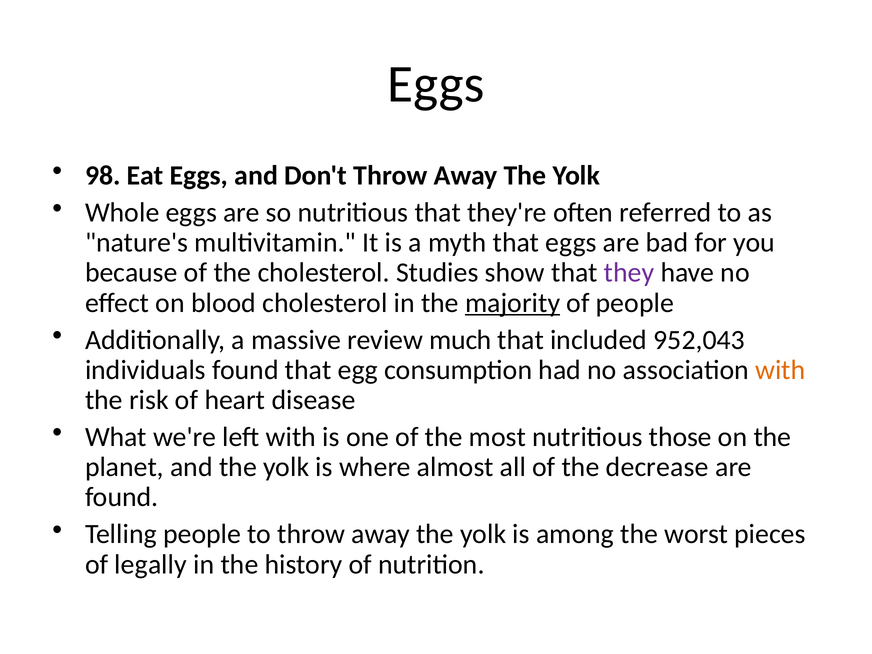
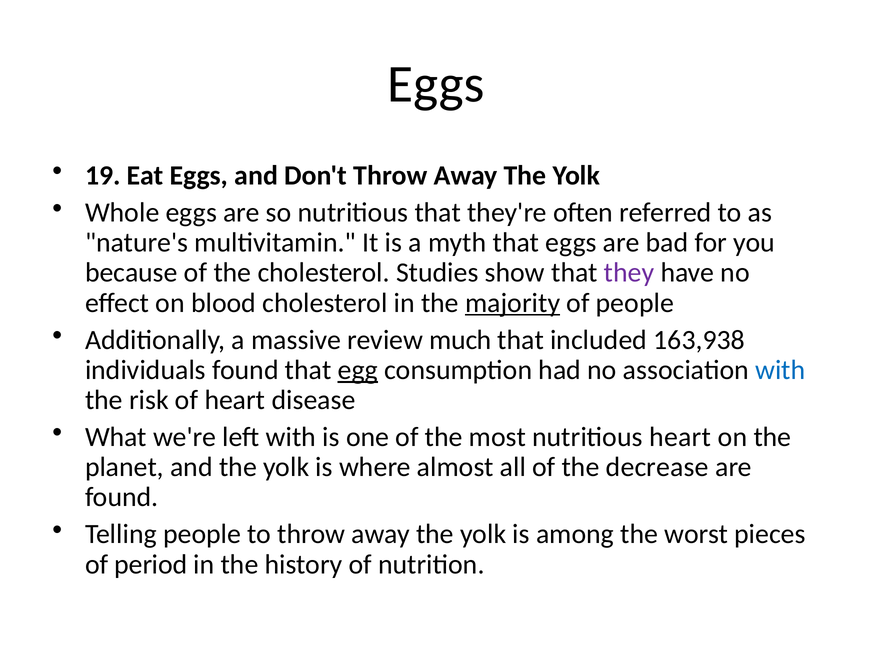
98: 98 -> 19 (103, 176)
952,043: 952,043 -> 163,938 (699, 340)
egg underline: none -> present (358, 370)
with colour: orange -> blue (780, 370)
nutritious those: those -> heart (680, 437)
legally: legally -> period (151, 564)
